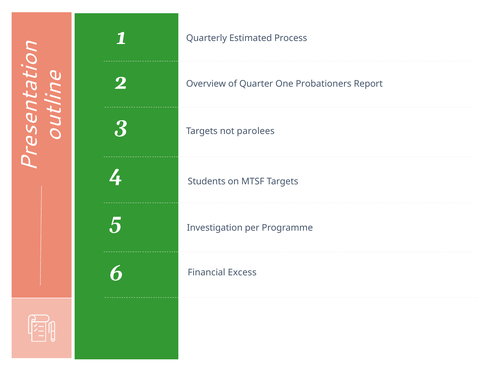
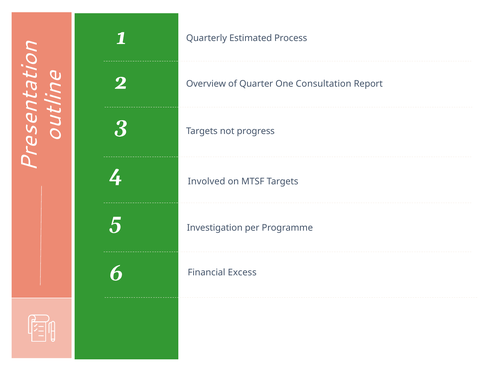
Probationers: Probationers -> Consultation (324, 84)
parolees: parolees -> progress (256, 131)
Students: Students -> Involved (207, 181)
